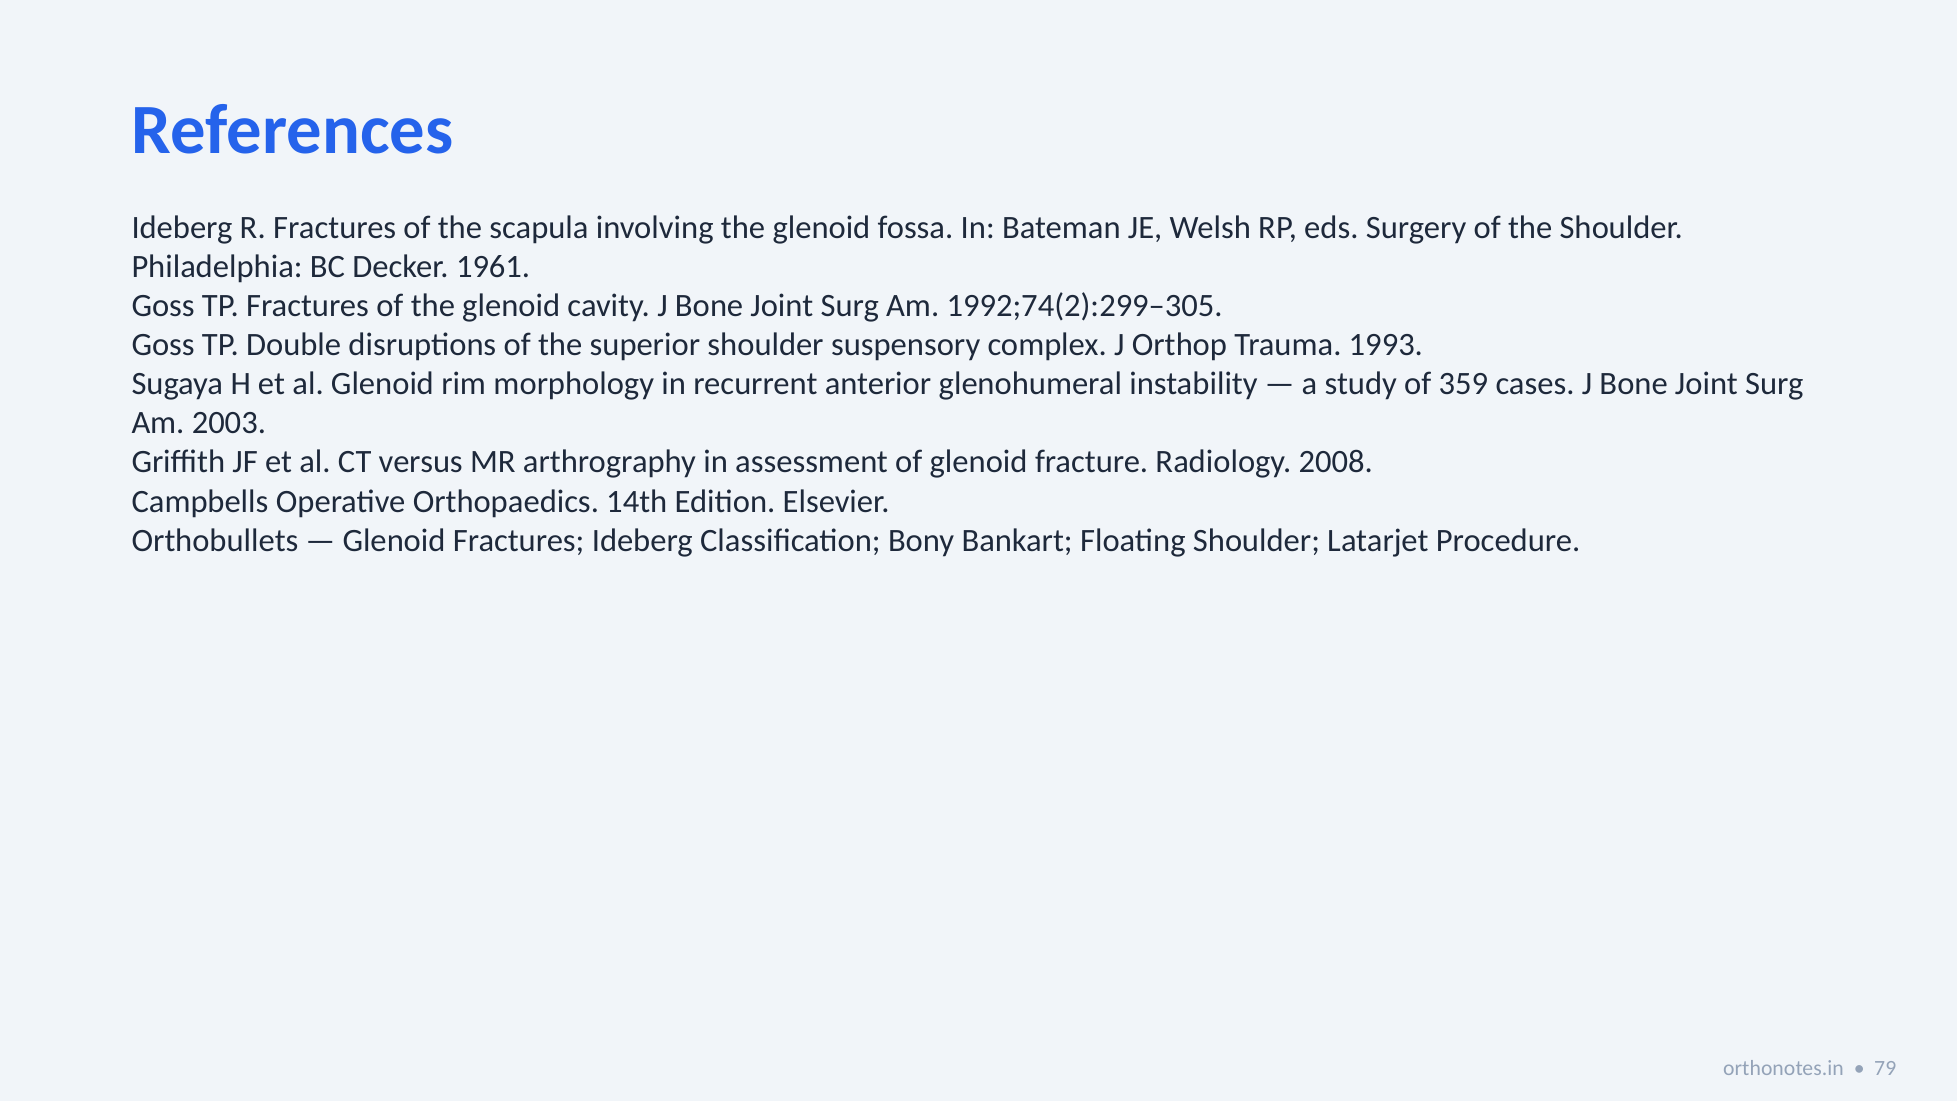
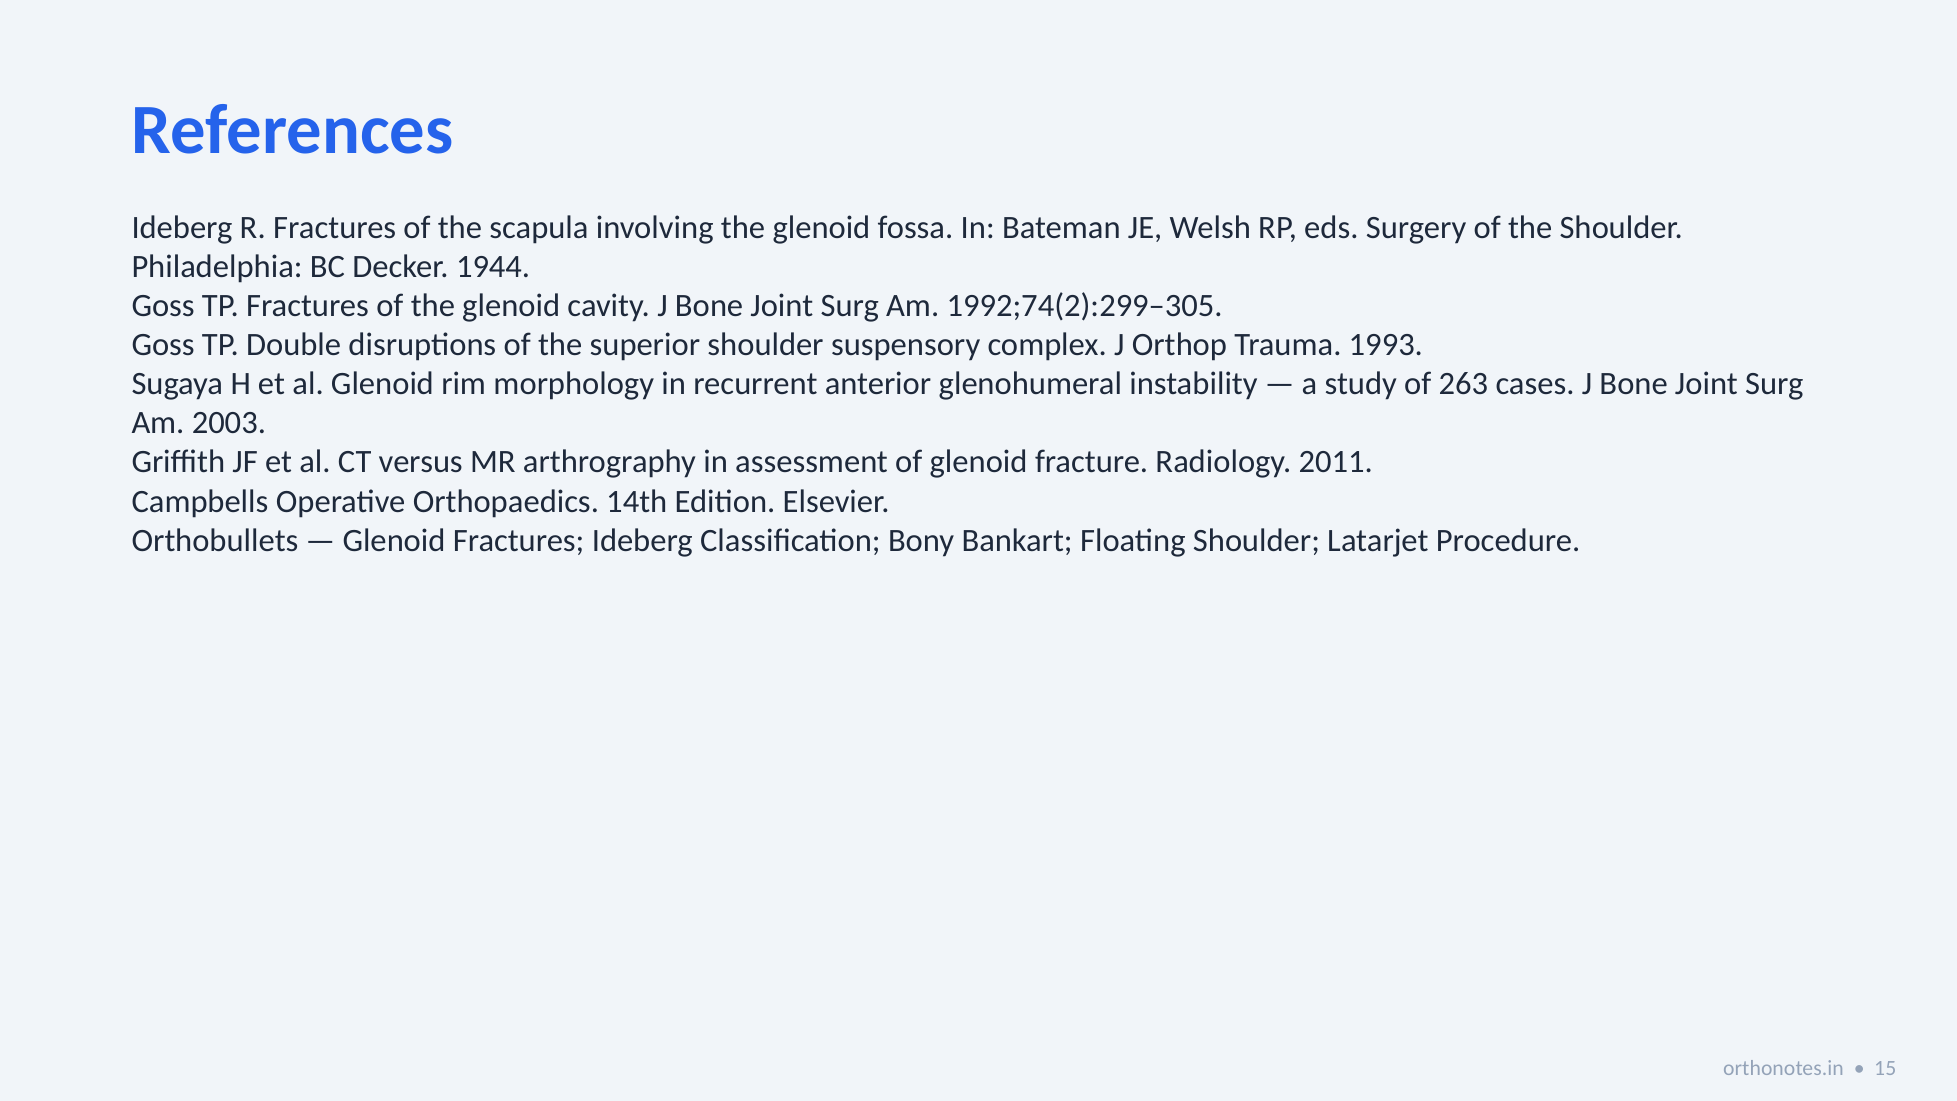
1961: 1961 -> 1944 (493, 266)
359: 359 -> 263 (1463, 384)
2008: 2008 -> 2011 (1336, 462)
79: 79 -> 15 (1885, 1068)
